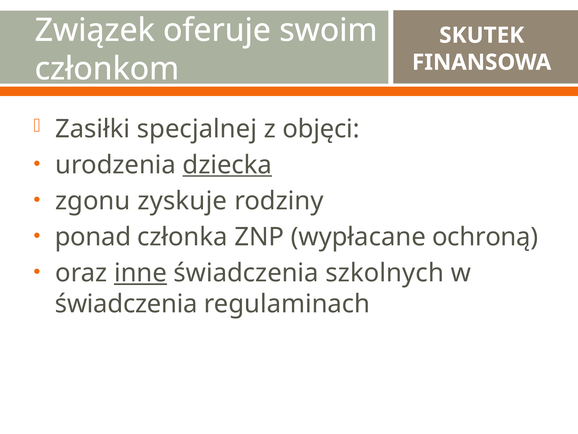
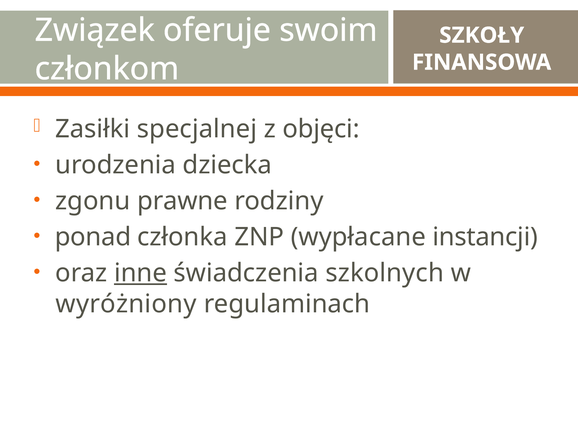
SKUTEK: SKUTEK -> SZKOŁY (482, 35)
dziecka underline: present -> none (227, 165)
zyskuje: zyskuje -> prawne (182, 201)
ochroną: ochroną -> instancji (485, 237)
świadczenia: świadczenia -> wyróżniony (126, 304)
